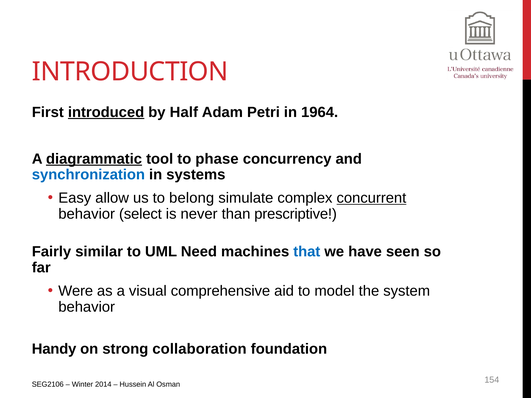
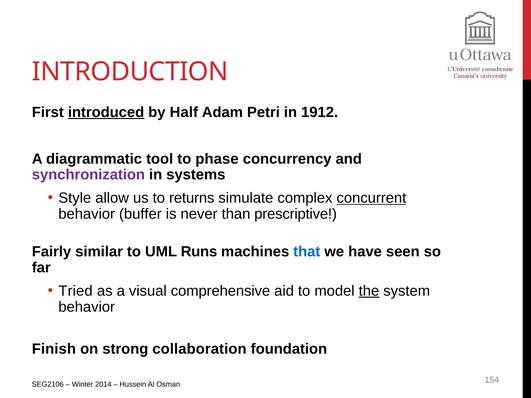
1964: 1964 -> 1912 (320, 112)
diagrammatic underline: present -> none (94, 159)
synchronization colour: blue -> purple (88, 175)
Easy: Easy -> Style (75, 198)
belong: belong -> returns (192, 198)
select: select -> buffer (140, 214)
Need: Need -> Runs (199, 252)
Were: Were -> Tried (76, 291)
the underline: none -> present (369, 291)
Handy: Handy -> Finish (54, 349)
